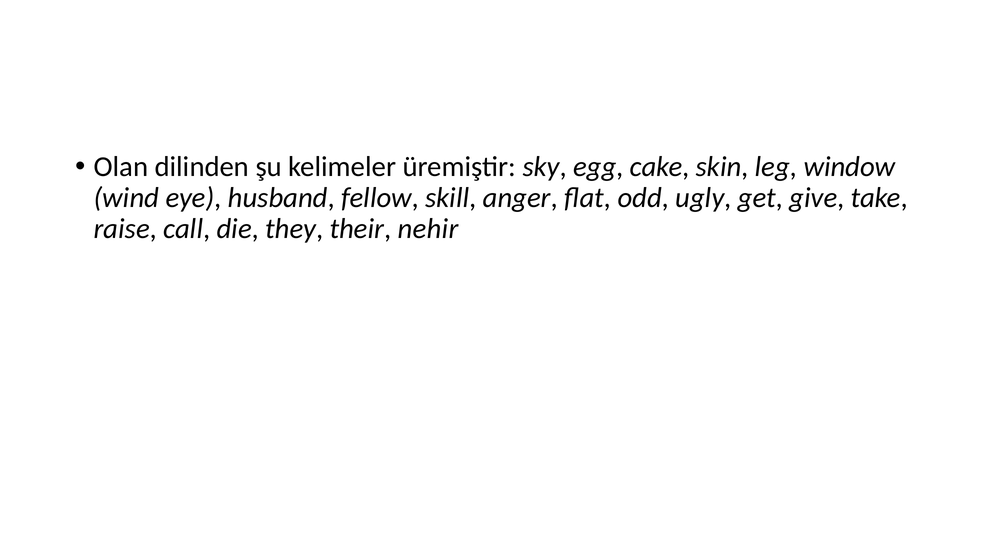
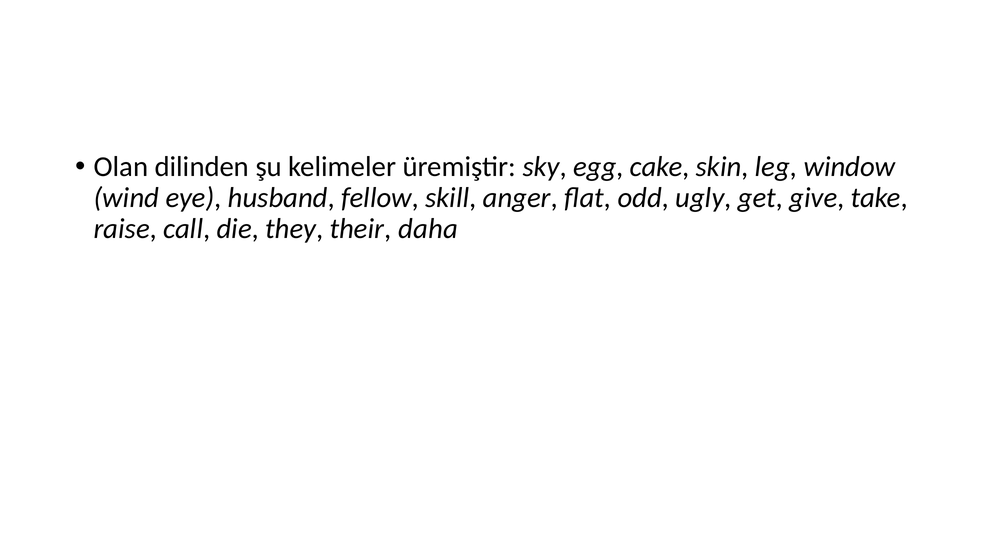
nehir: nehir -> daha (428, 229)
